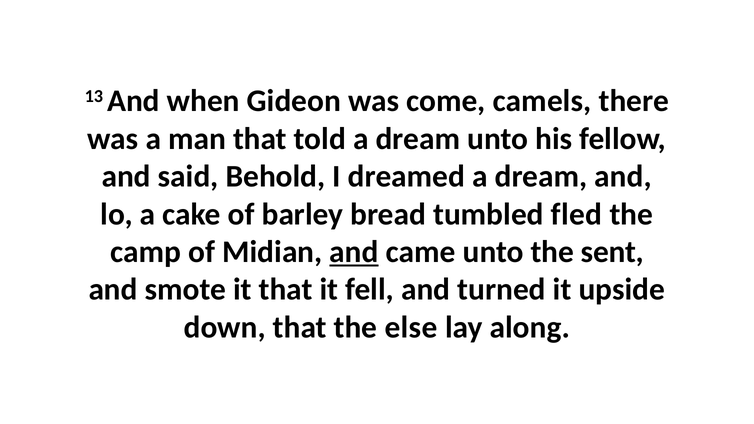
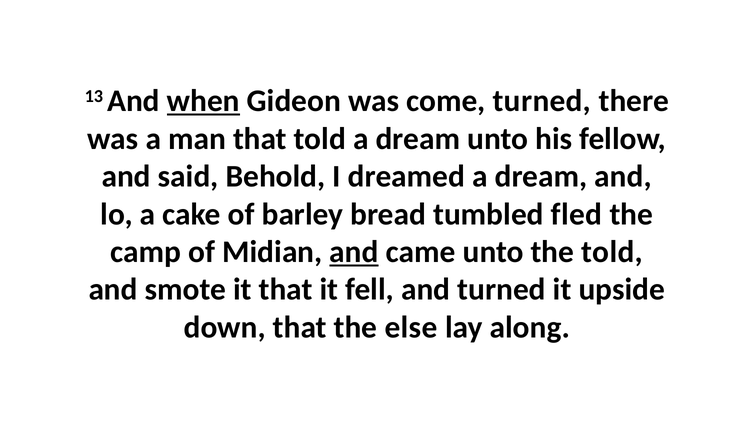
when underline: none -> present (203, 101)
come camels: camels -> turned (542, 101)
the sent: sent -> told (612, 252)
